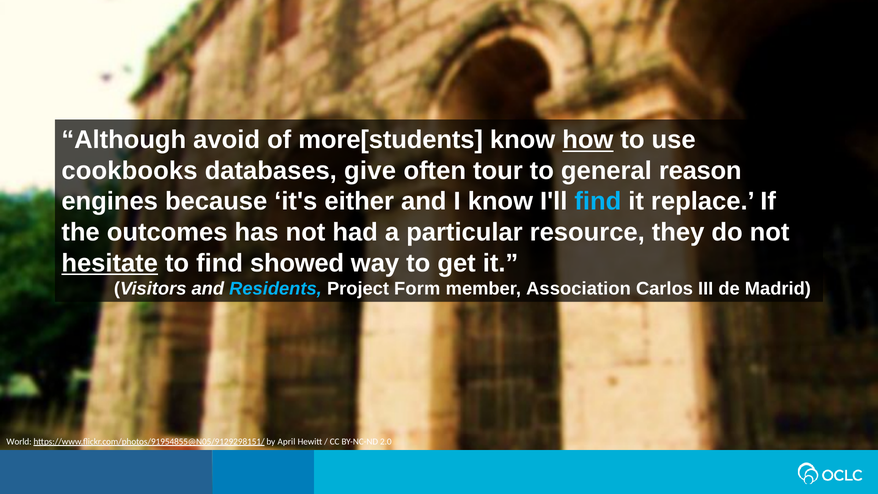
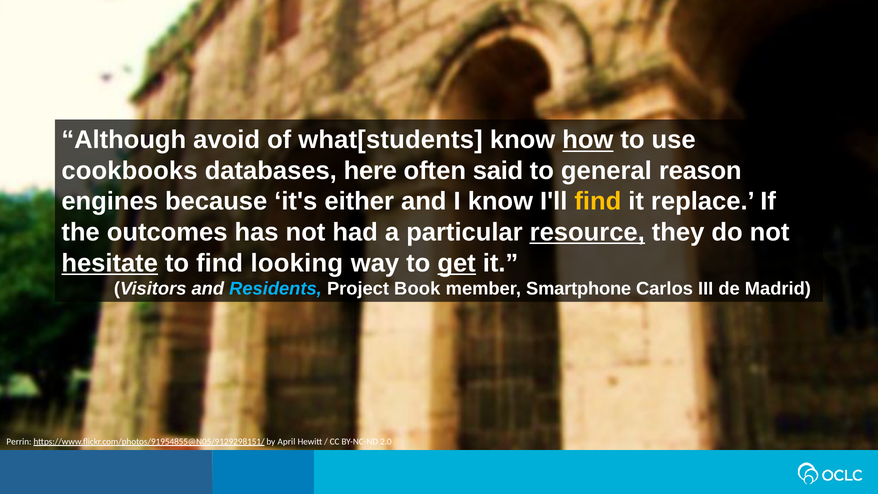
more[students: more[students -> what[students (391, 140)
give: give -> here (370, 171)
tour: tour -> said (498, 171)
find colour: light blue -> yellow (598, 201)
resource underline: none -> present (587, 232)
showed: showed -> looking (297, 263)
get underline: none -> present (457, 263)
Form: Form -> Book (417, 289)
Association: Association -> Smartphone (579, 289)
World: World -> Perrin (19, 442)
